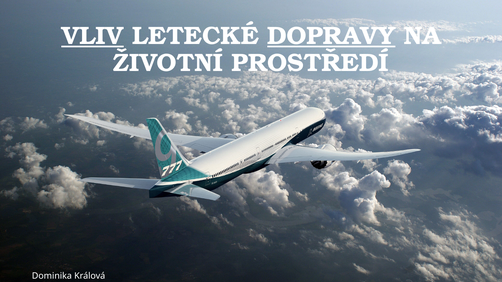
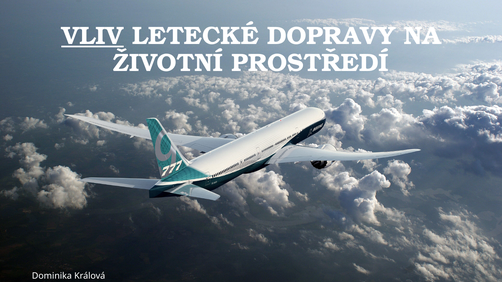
DOPRAVY underline: present -> none (331, 36)
